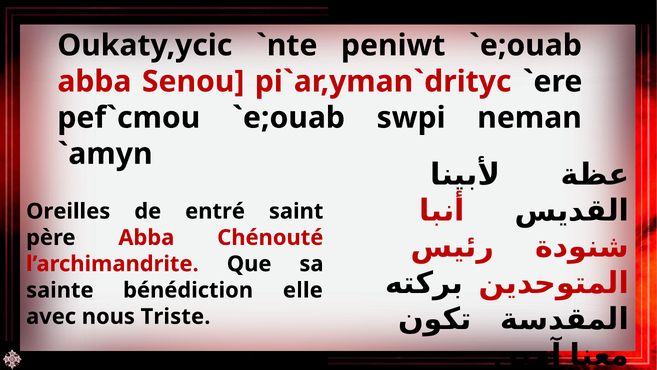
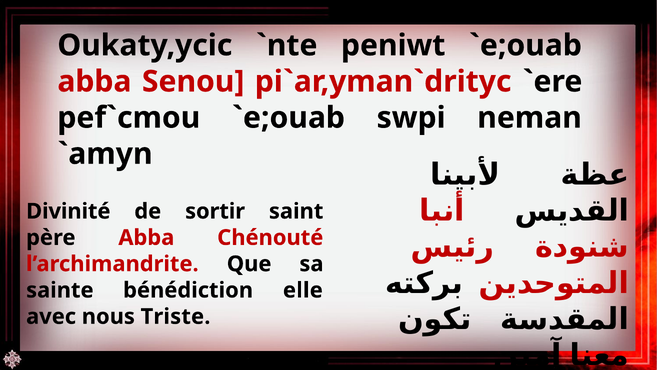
Oreilles: Oreilles -> Divinité (68, 211)
entré: entré -> sortir (215, 211)
